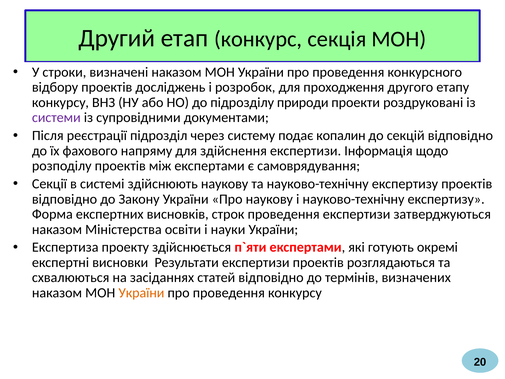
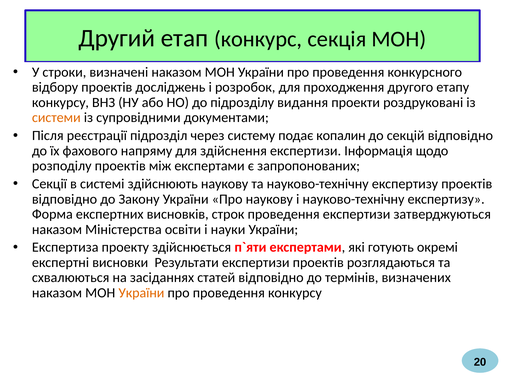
природи: природи -> видання (303, 102)
системи colour: purple -> orange (56, 118)
самоврядування: самоврядування -> запропонованих (309, 166)
